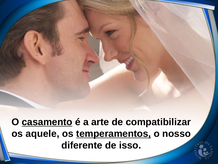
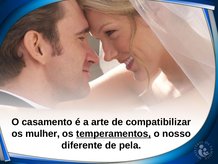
casamento underline: present -> none (47, 122)
aquele: aquele -> mulher (43, 133)
isso: isso -> pela (130, 145)
